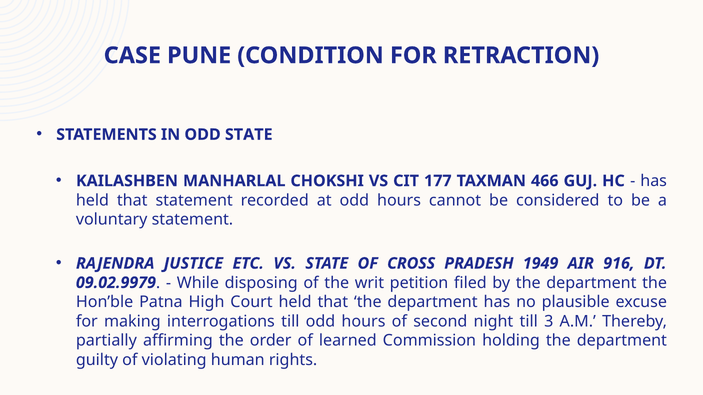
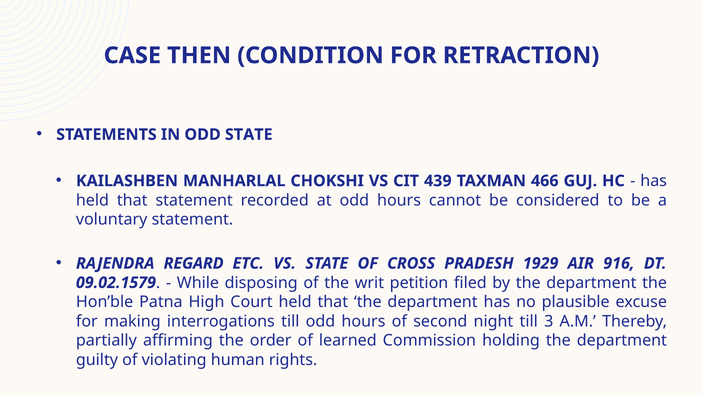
PUNE: PUNE -> THEN (199, 56)
177: 177 -> 439 (438, 181)
JUSTICE: JUSTICE -> REGARD (194, 264)
1949: 1949 -> 1929 (541, 264)
09.02.9979: 09.02.9979 -> 09.02.1579 (116, 283)
